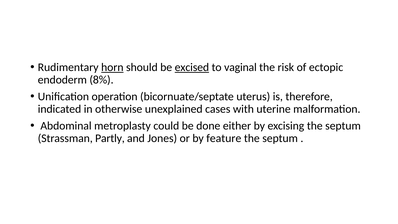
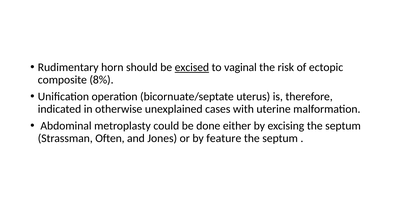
horn underline: present -> none (112, 67)
endoderm: endoderm -> composite (62, 80)
Partly: Partly -> Often (110, 138)
